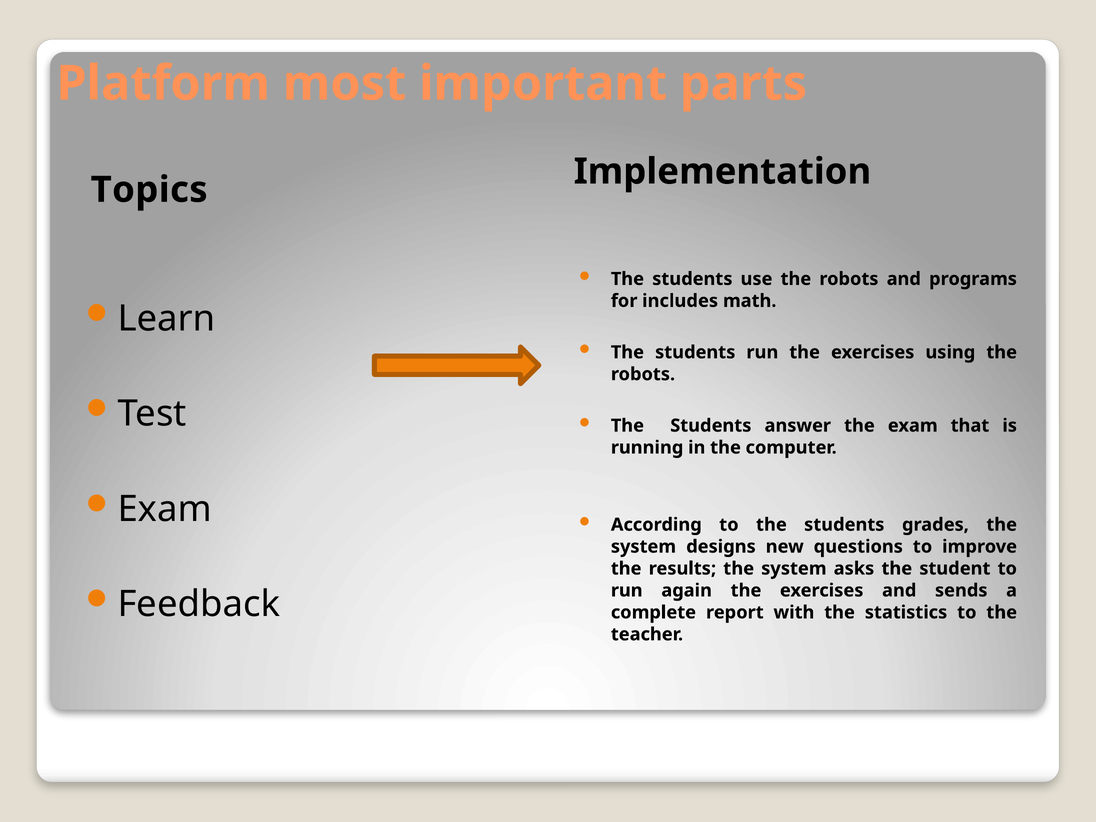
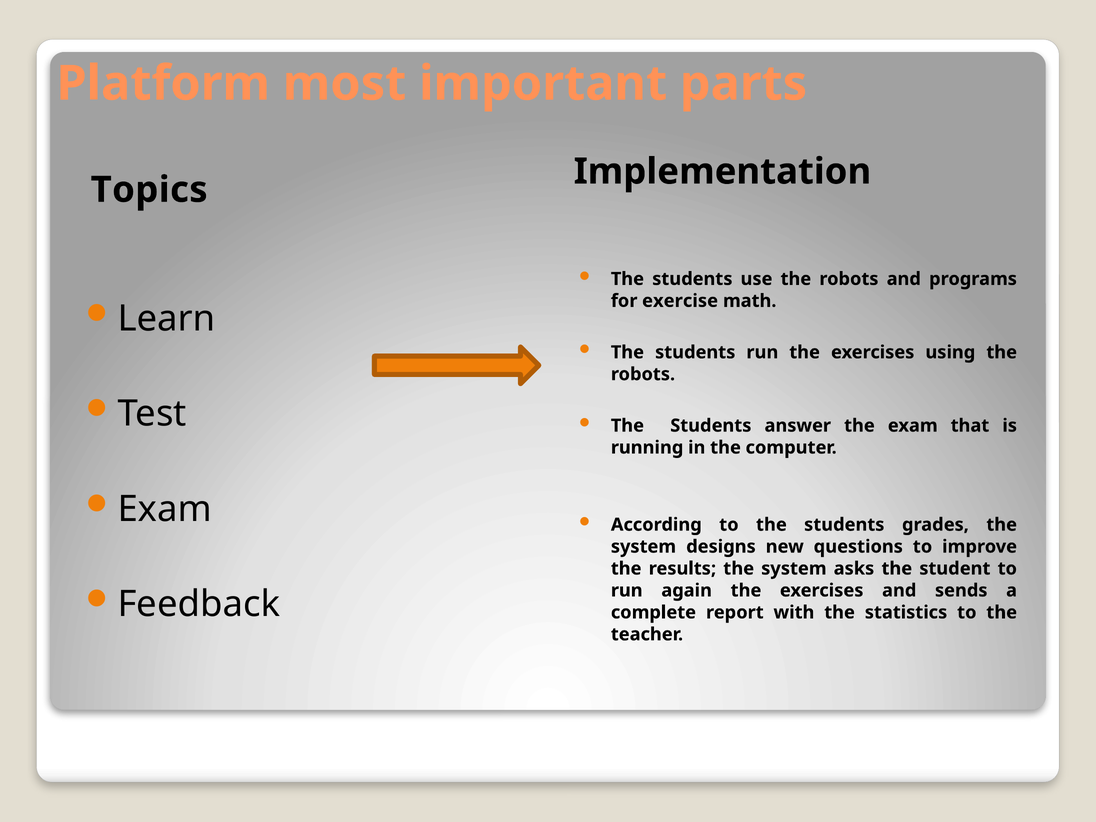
includes: includes -> exercise (680, 301)
